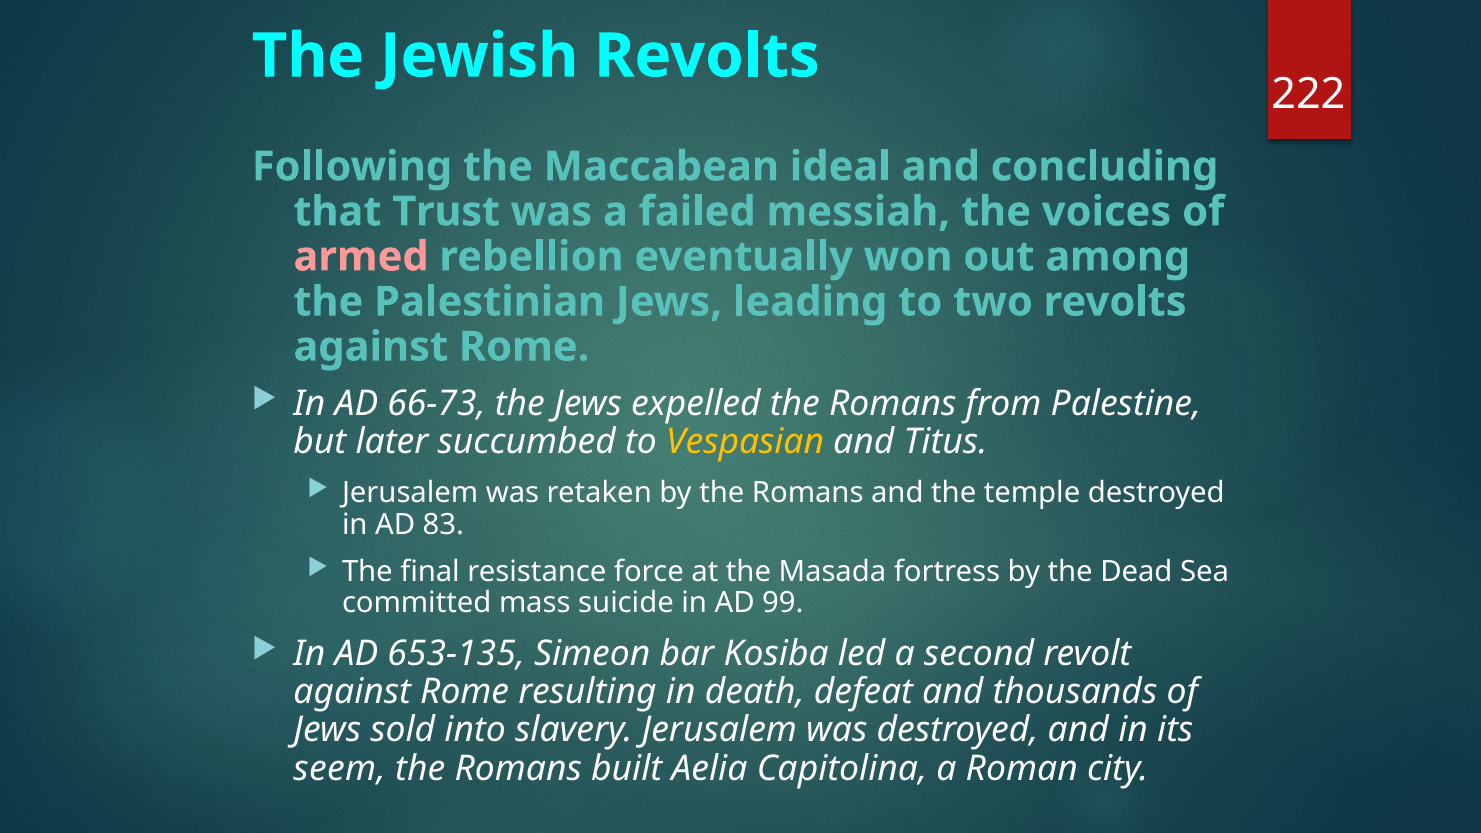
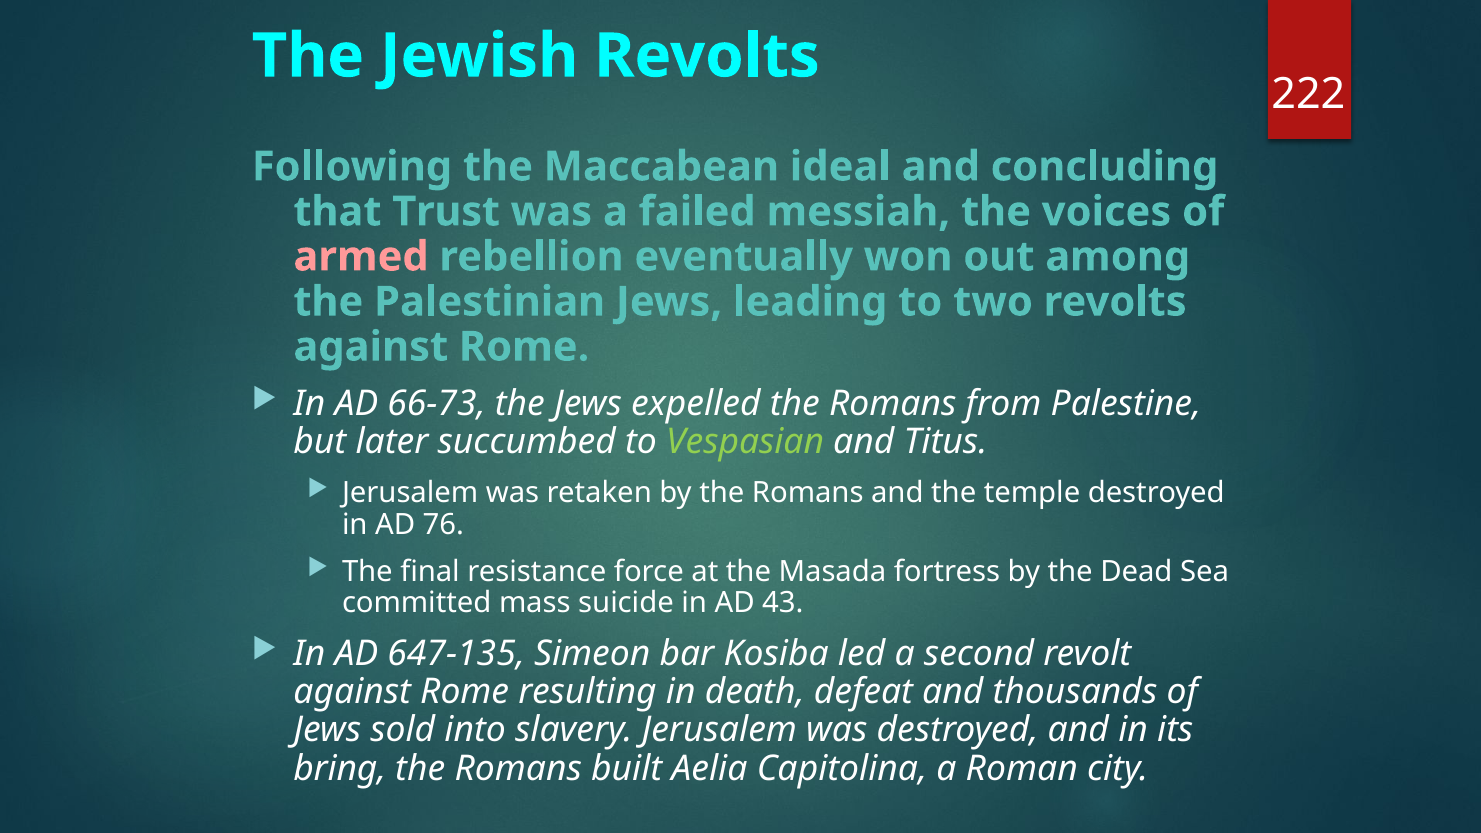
Vespasian colour: yellow -> light green (745, 442)
83: 83 -> 76 (443, 524)
99: 99 -> 43 (783, 603)
653-135: 653-135 -> 647-135 (456, 654)
seem: seem -> bring (340, 768)
